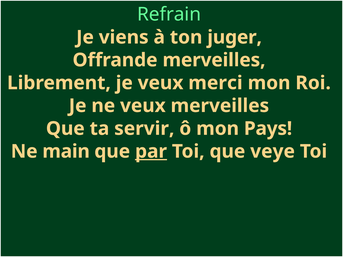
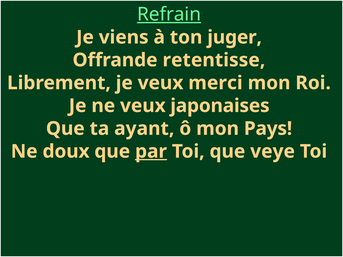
Refrain underline: none -> present (169, 14)
Offrande merveilles: merveilles -> retentisse (214, 60)
veux merveilles: merveilles -> japonaises (220, 106)
servir: servir -> ayant (144, 129)
main: main -> doux (66, 152)
